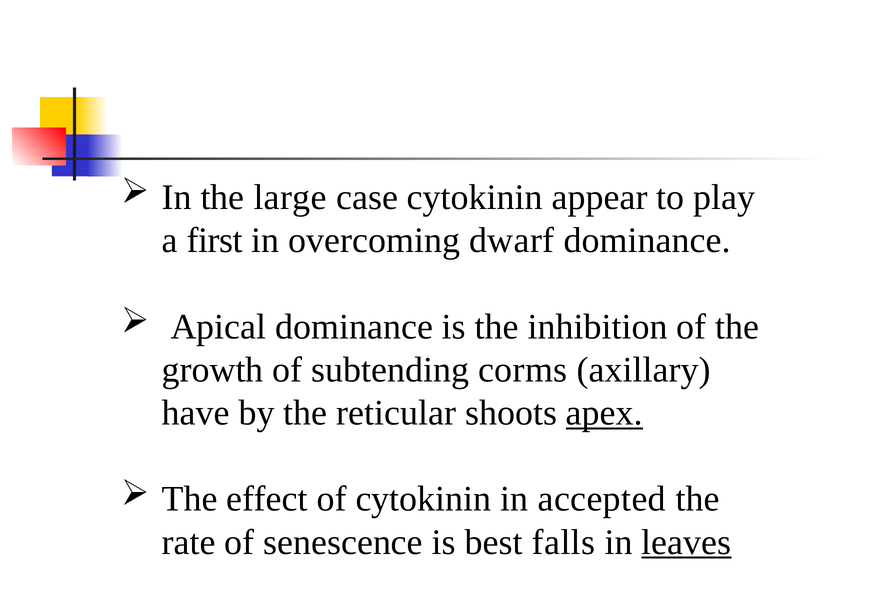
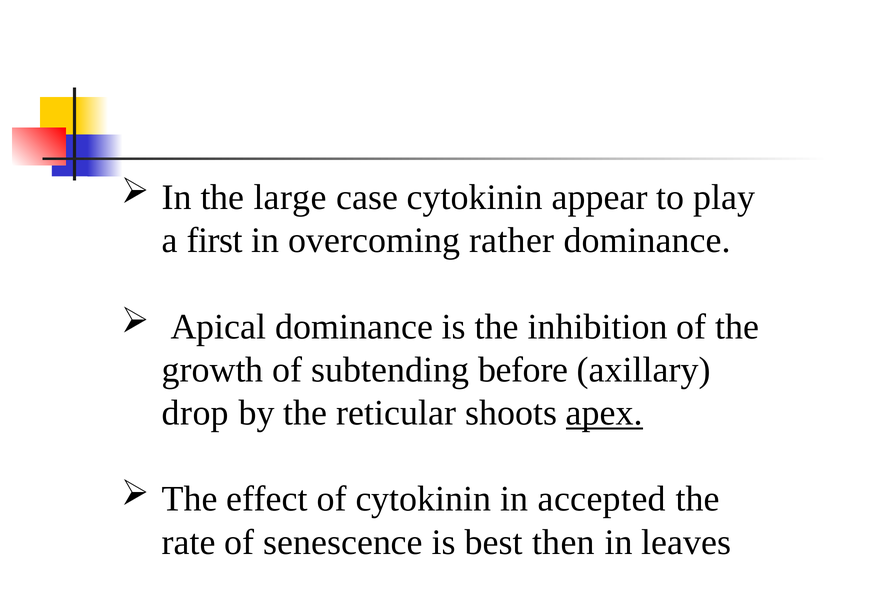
dwarf: dwarf -> rather (512, 241)
corms: corms -> before (523, 370)
have: have -> drop (195, 413)
falls: falls -> then (564, 543)
leaves underline: present -> none (686, 543)
